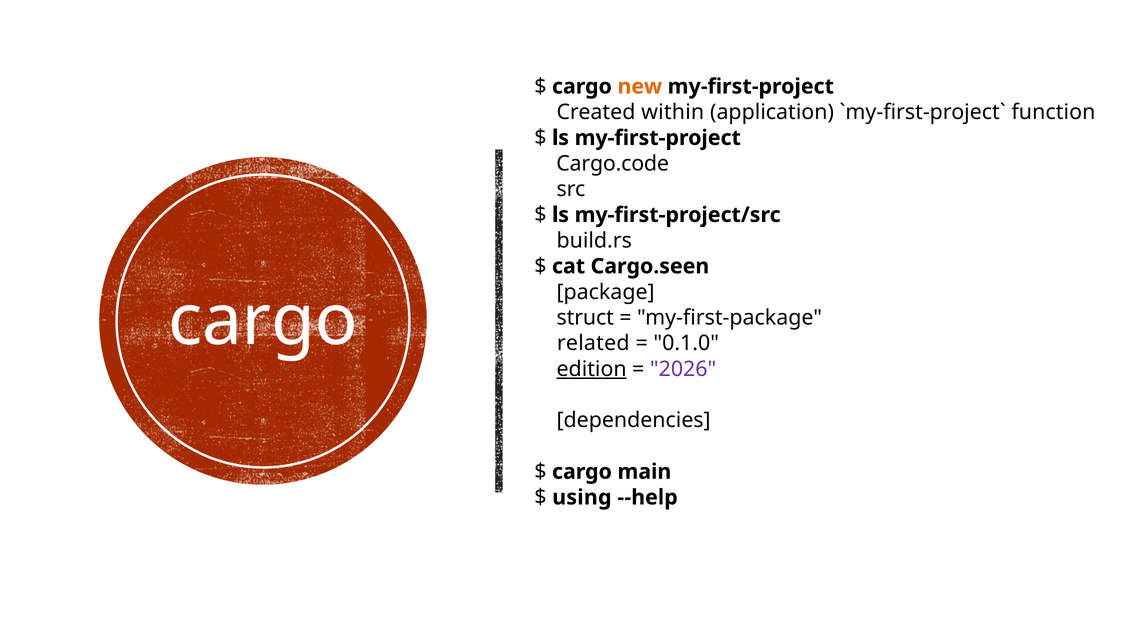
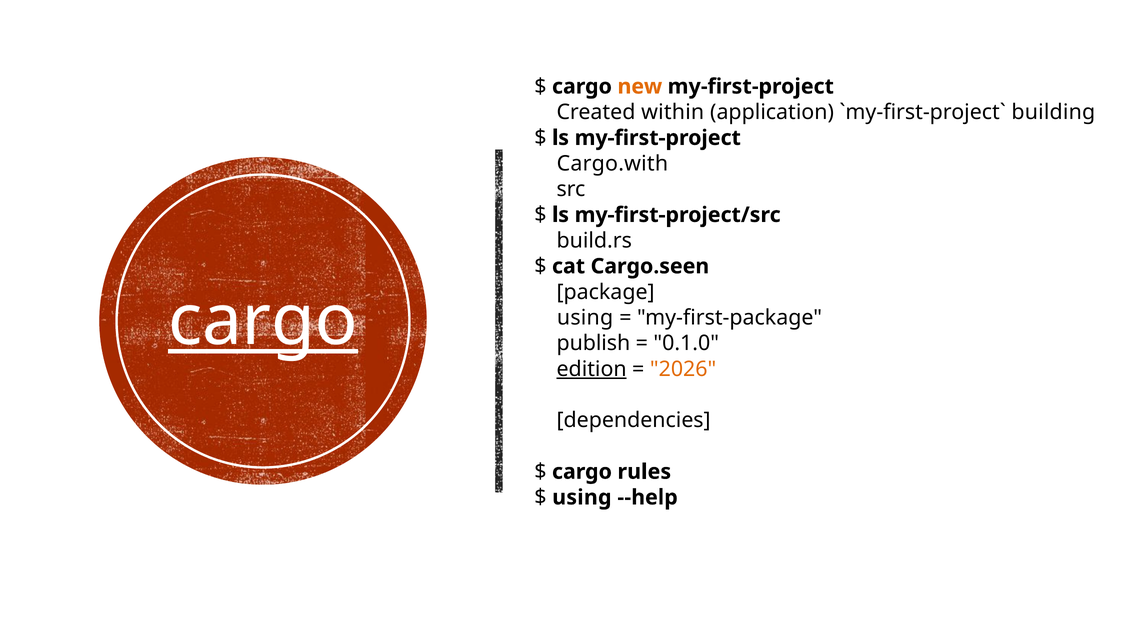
function: function -> building (1053, 112)
Cargo.code: Cargo.code -> Cargo.with (612, 164)
cargo underline: none -> present (263, 320)
struct: struct -> using (585, 318)
related: related -> publish (593, 343)
2026 colour: purple -> orange (683, 369)
main: main -> rules (644, 472)
